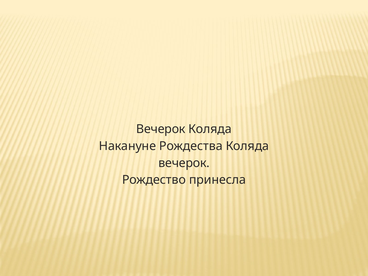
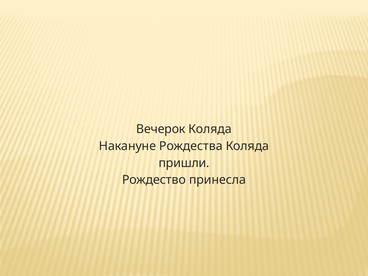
вечерок: вечерок -> пришли (184, 163)
